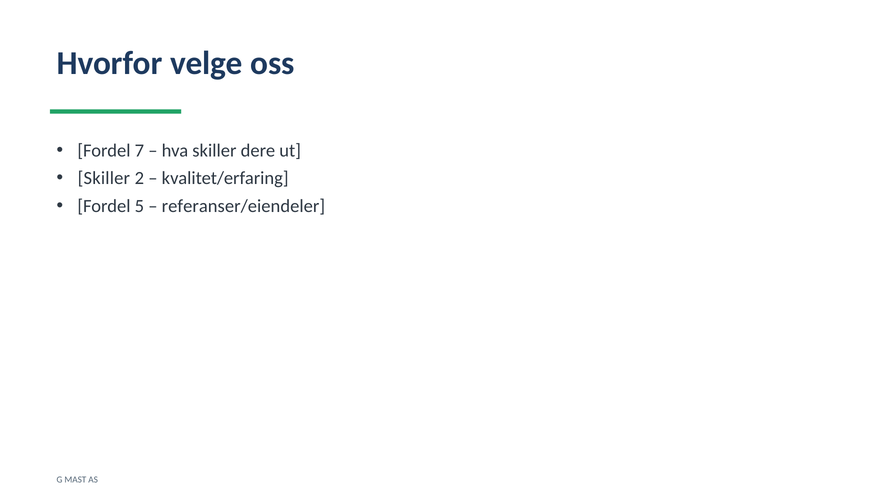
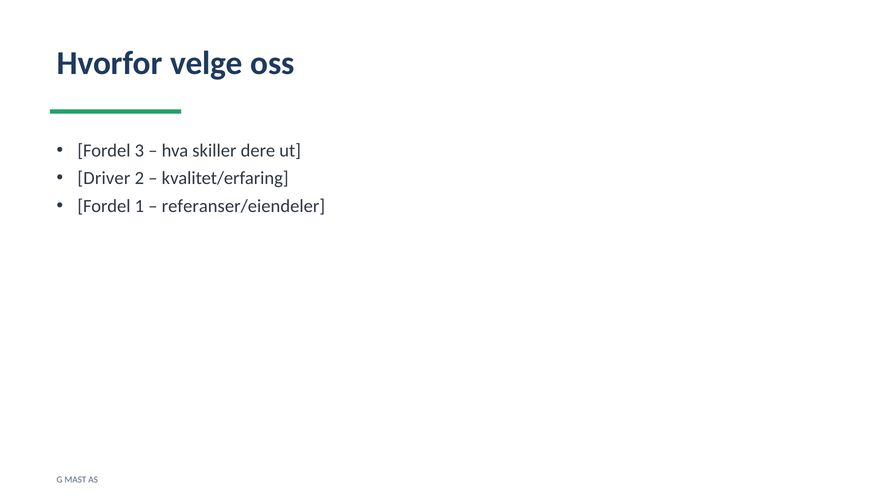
7: 7 -> 3 (139, 151)
Skiller: Skiller -> Driver (104, 178)
5: 5 -> 1 (139, 206)
